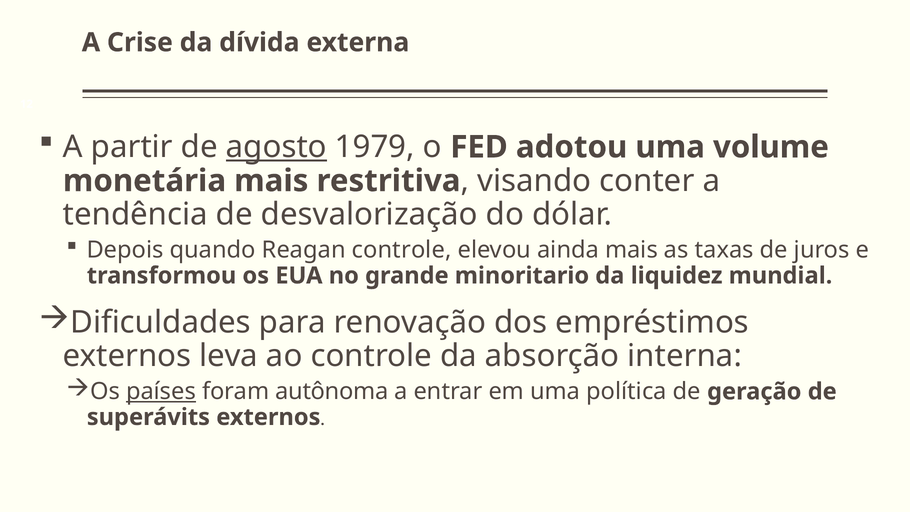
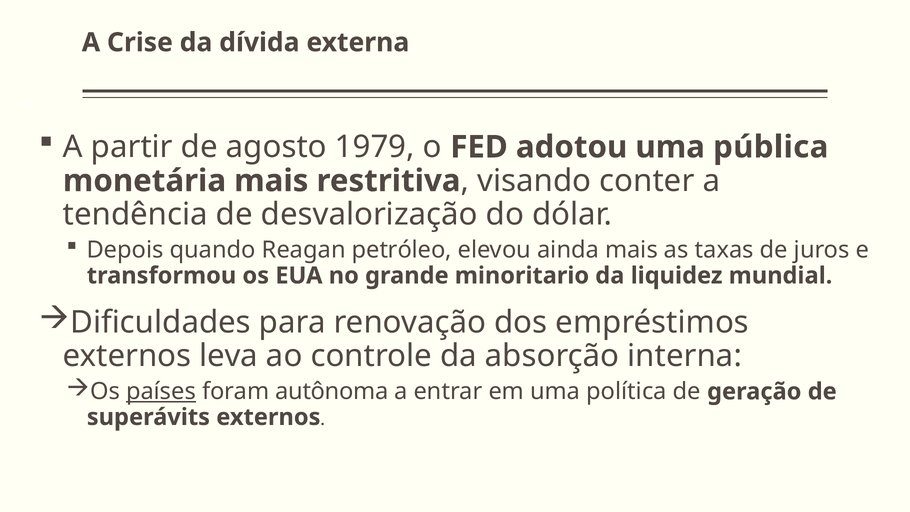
agosto underline: present -> none (276, 147)
volume: volume -> pública (771, 147)
Reagan controle: controle -> petróleo (402, 250)
